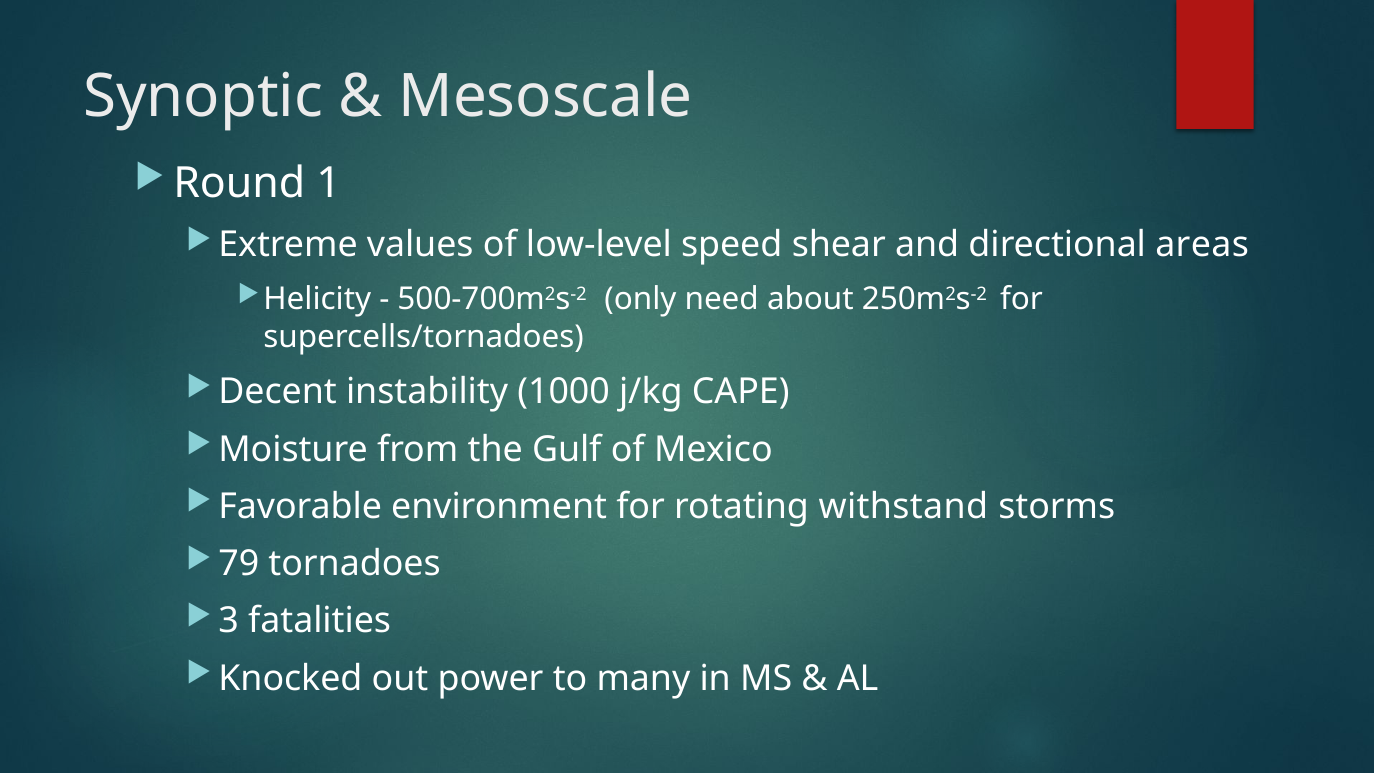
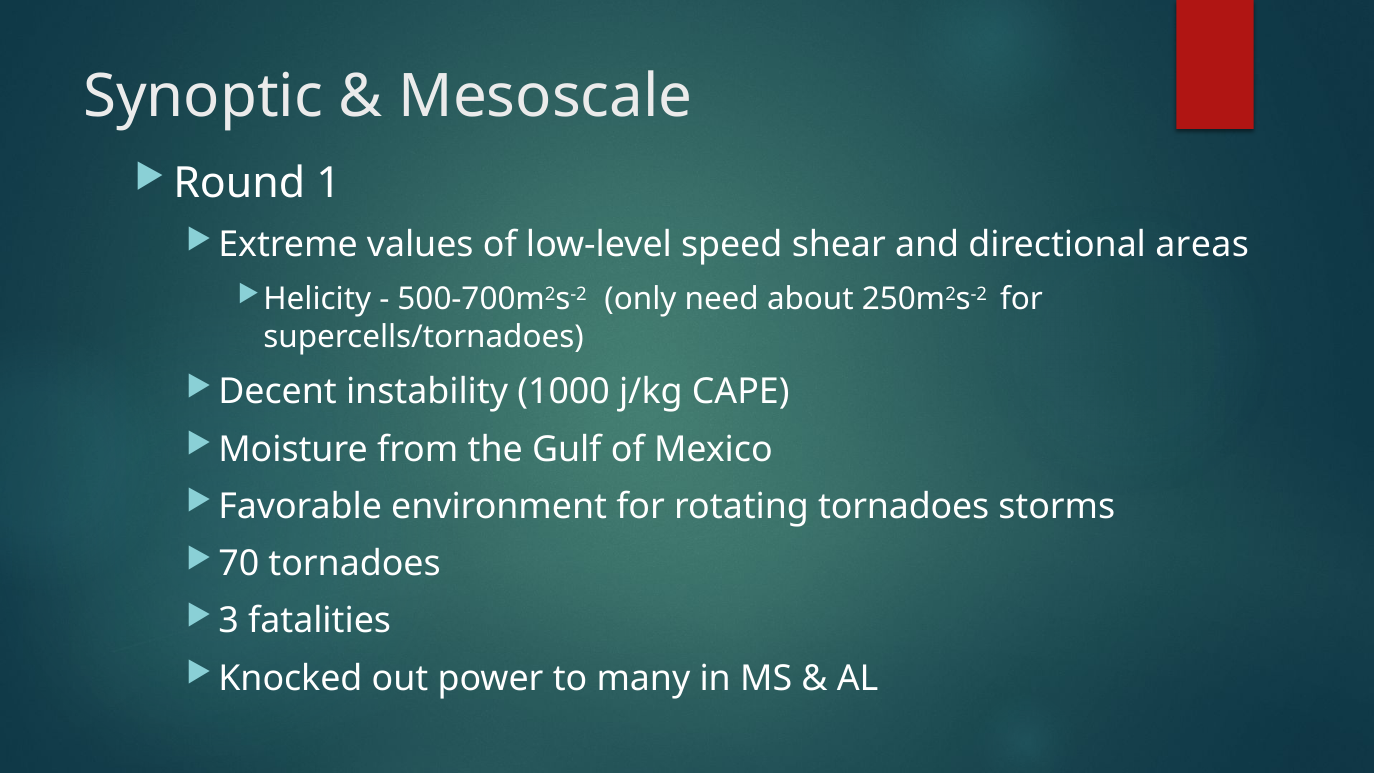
rotating withstand: withstand -> tornadoes (904, 506)
79: 79 -> 70 (239, 564)
